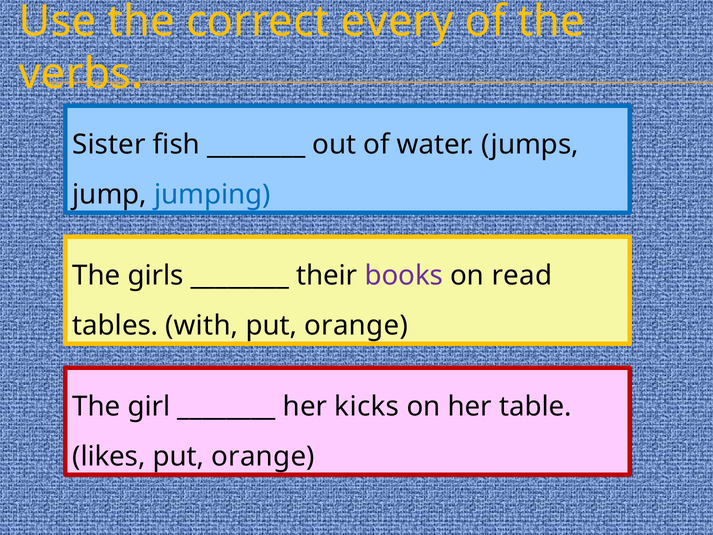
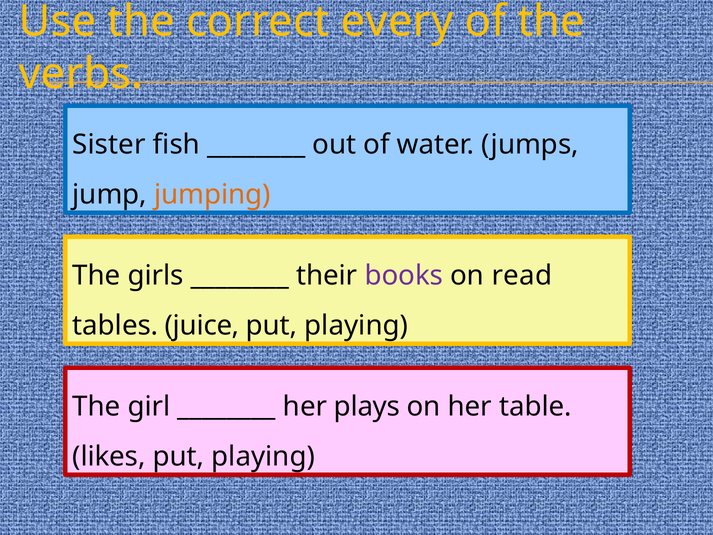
jumping colour: blue -> orange (212, 195)
with: with -> juice (202, 325)
orange: orange -> playing (356, 325)
kicks: kicks -> plays (367, 406)
orange: orange -> playing (263, 456)
